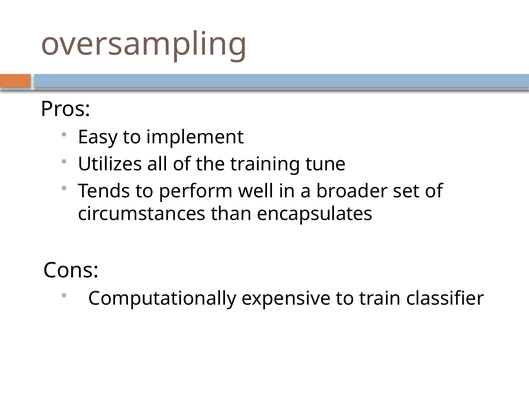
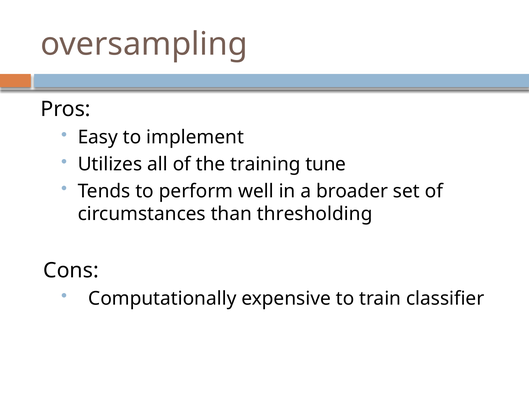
encapsulates: encapsulates -> thresholding (315, 214)
